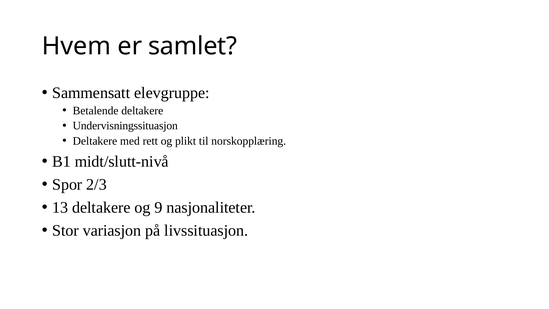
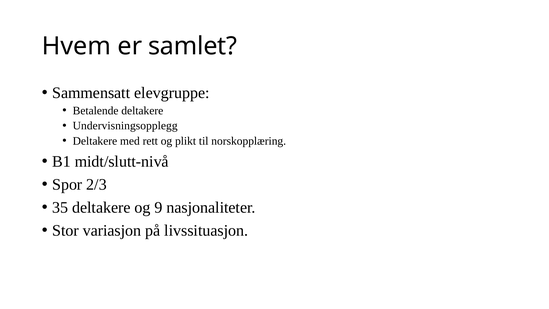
Undervisningssituasjon: Undervisningssituasjon -> Undervisningsopplegg (125, 126)
13: 13 -> 35 (60, 207)
